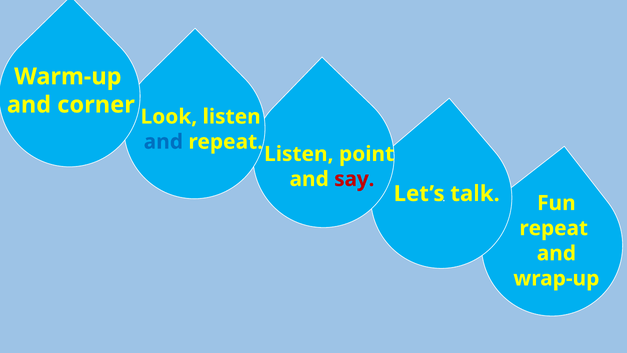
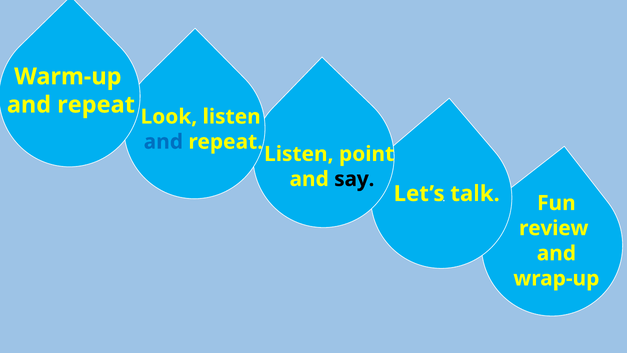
corner: corner -> repeat (96, 105)
say colour: red -> black (354, 179)
repeat: repeat -> review (554, 228)
